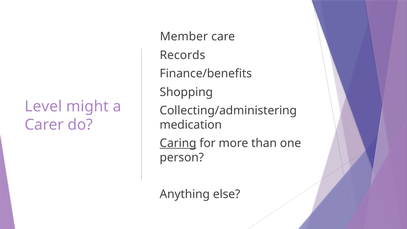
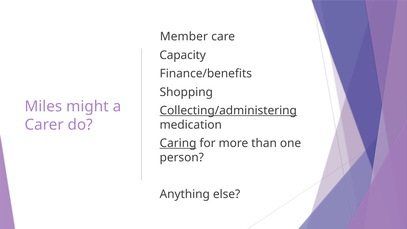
Records: Records -> Capacity (183, 55)
Level: Level -> Miles (43, 106)
Collecting/administering underline: none -> present (228, 111)
